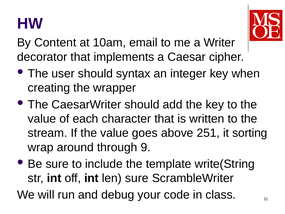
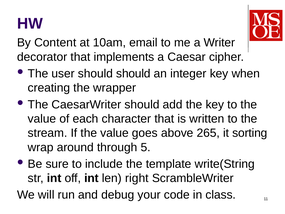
should syntax: syntax -> should (133, 74)
251: 251 -> 265 (208, 133)
9: 9 -> 5 (146, 147)
len sure: sure -> right (137, 178)
